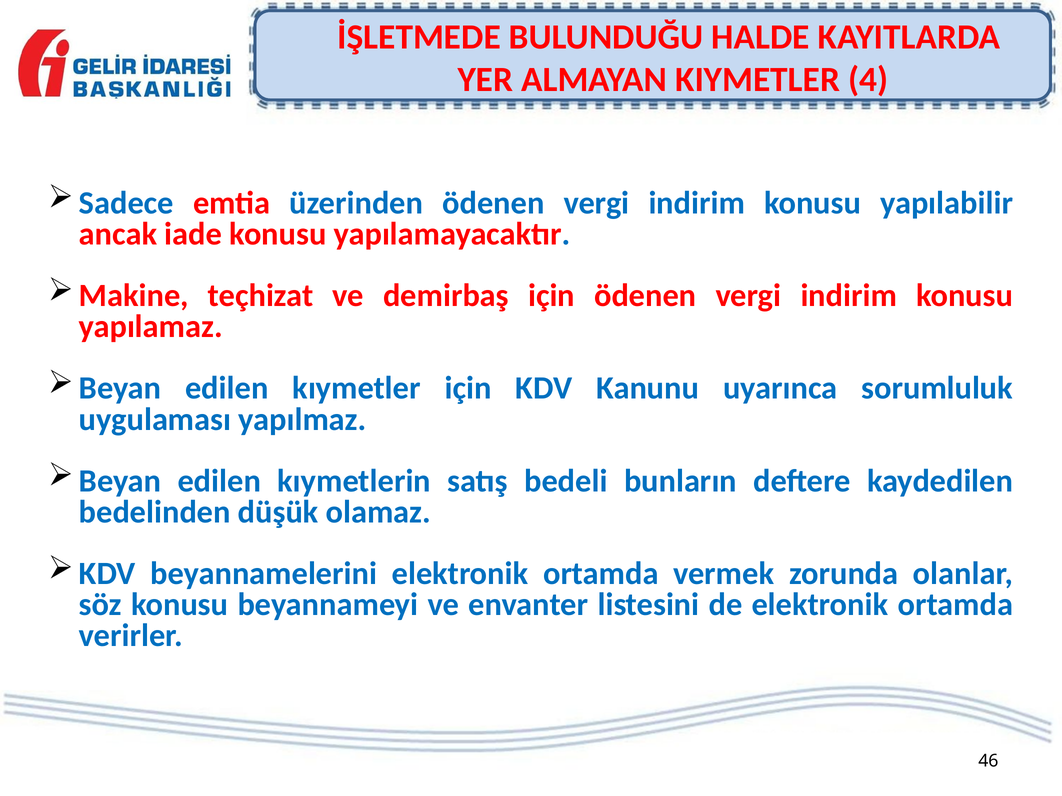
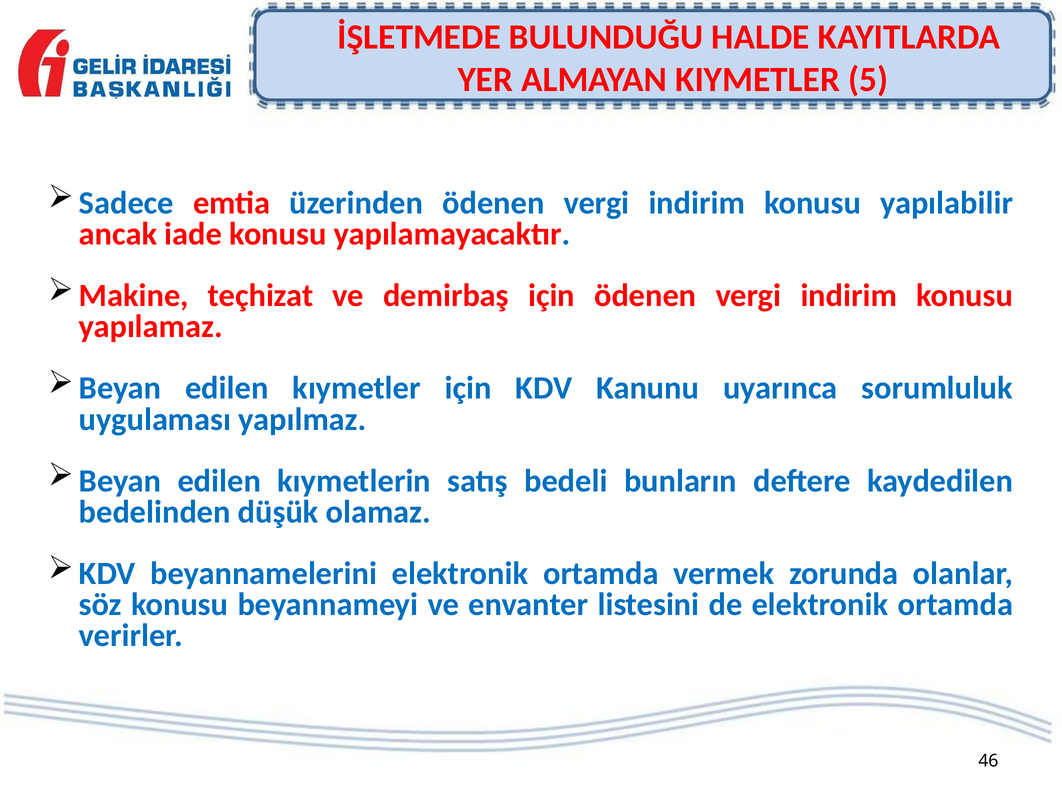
4: 4 -> 5 (868, 79)
